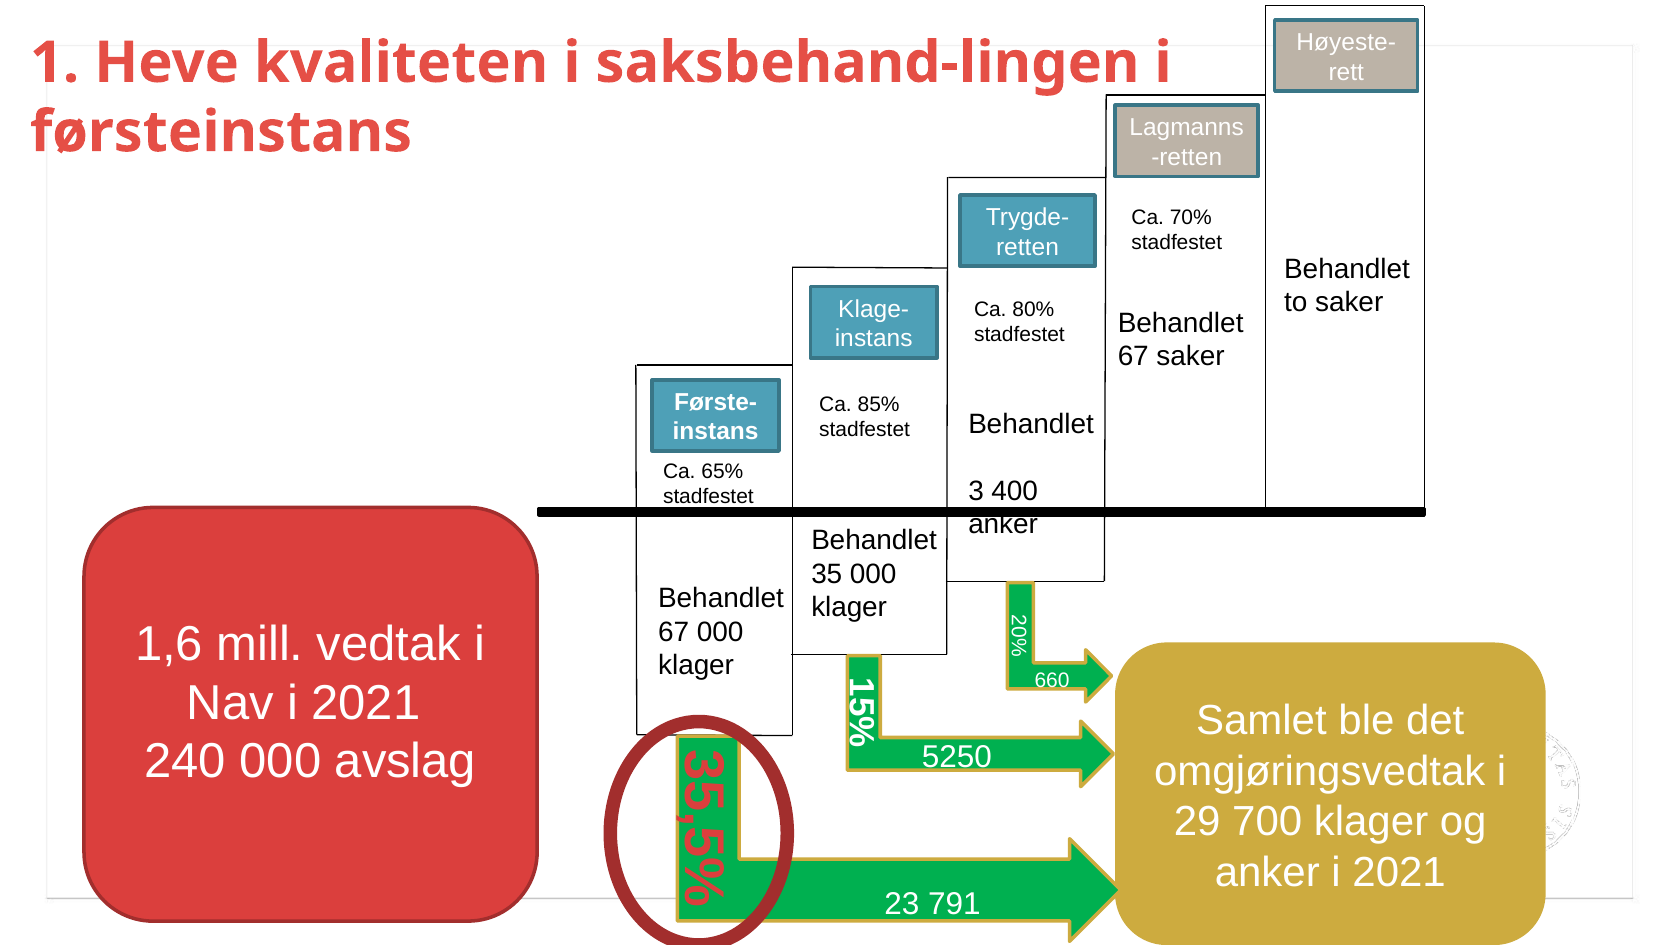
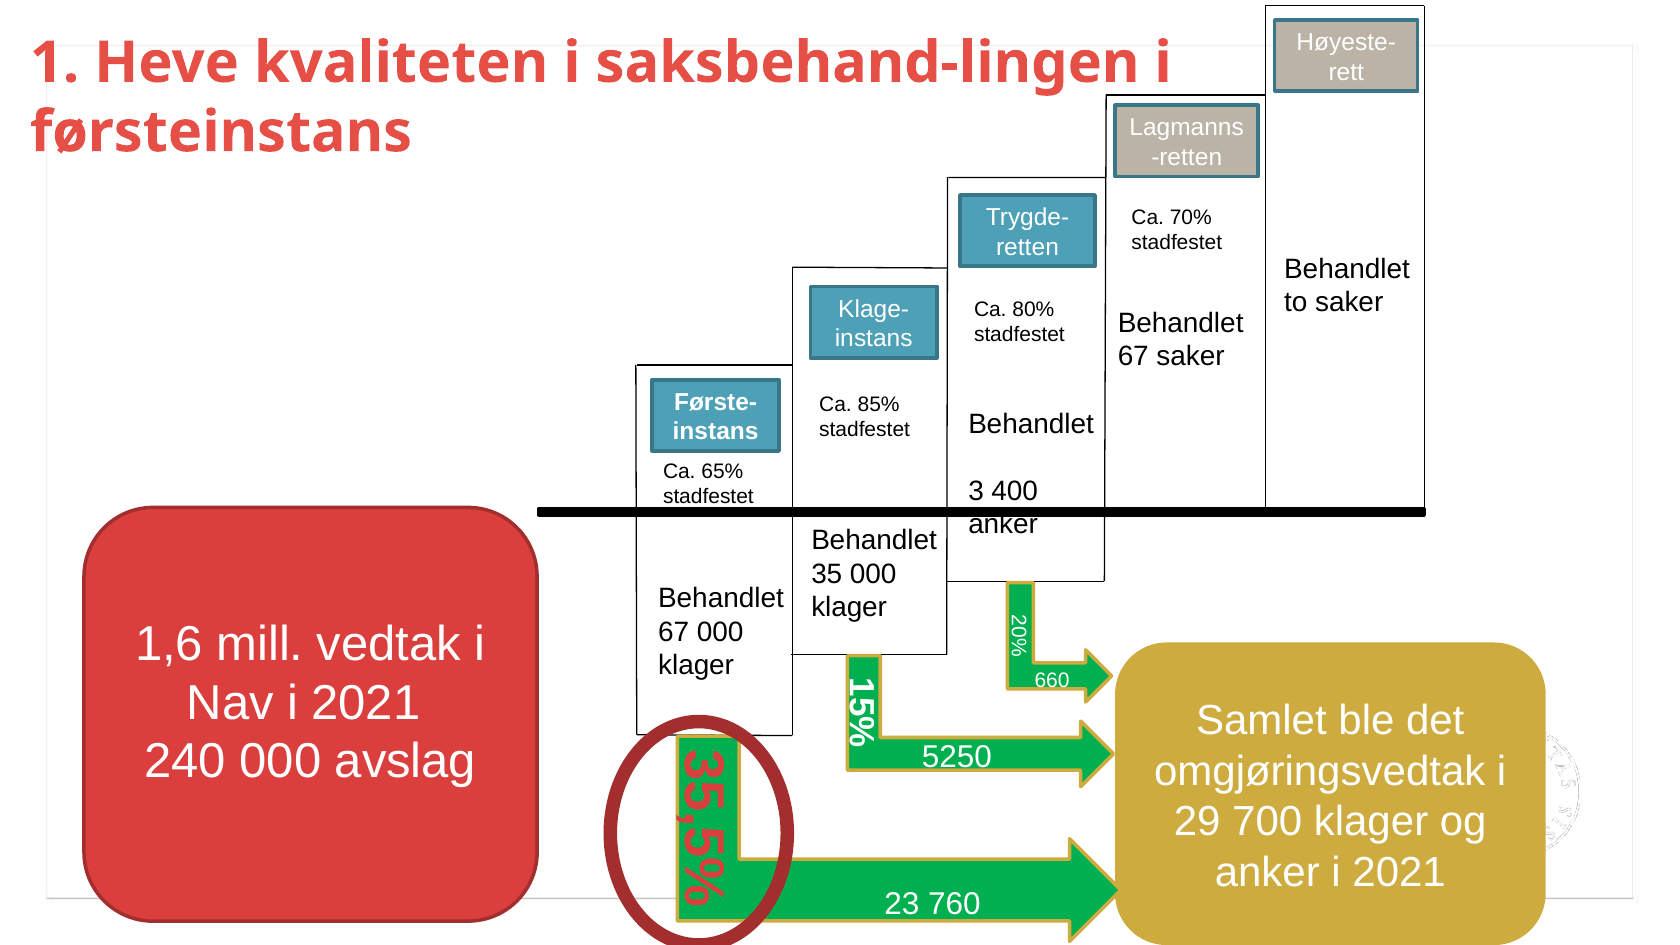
791: 791 -> 760 (954, 905)
